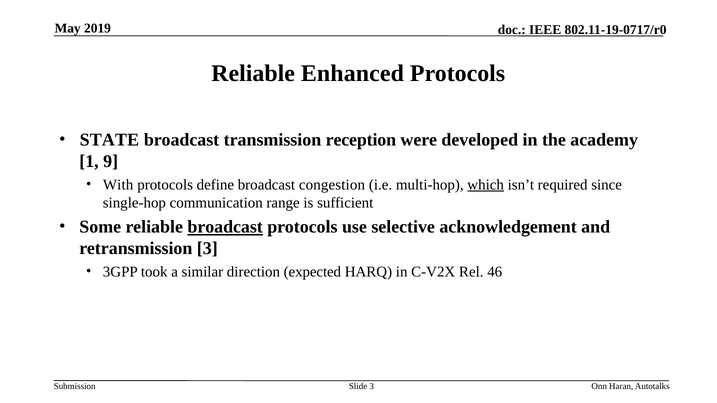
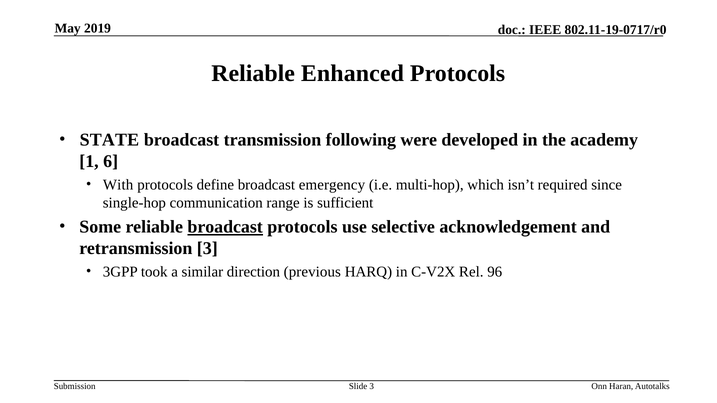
reception: reception -> following (361, 140)
9: 9 -> 6 (111, 162)
congestion: congestion -> emergency (332, 185)
which underline: present -> none (486, 185)
expected: expected -> previous (312, 272)
46: 46 -> 96 (495, 272)
